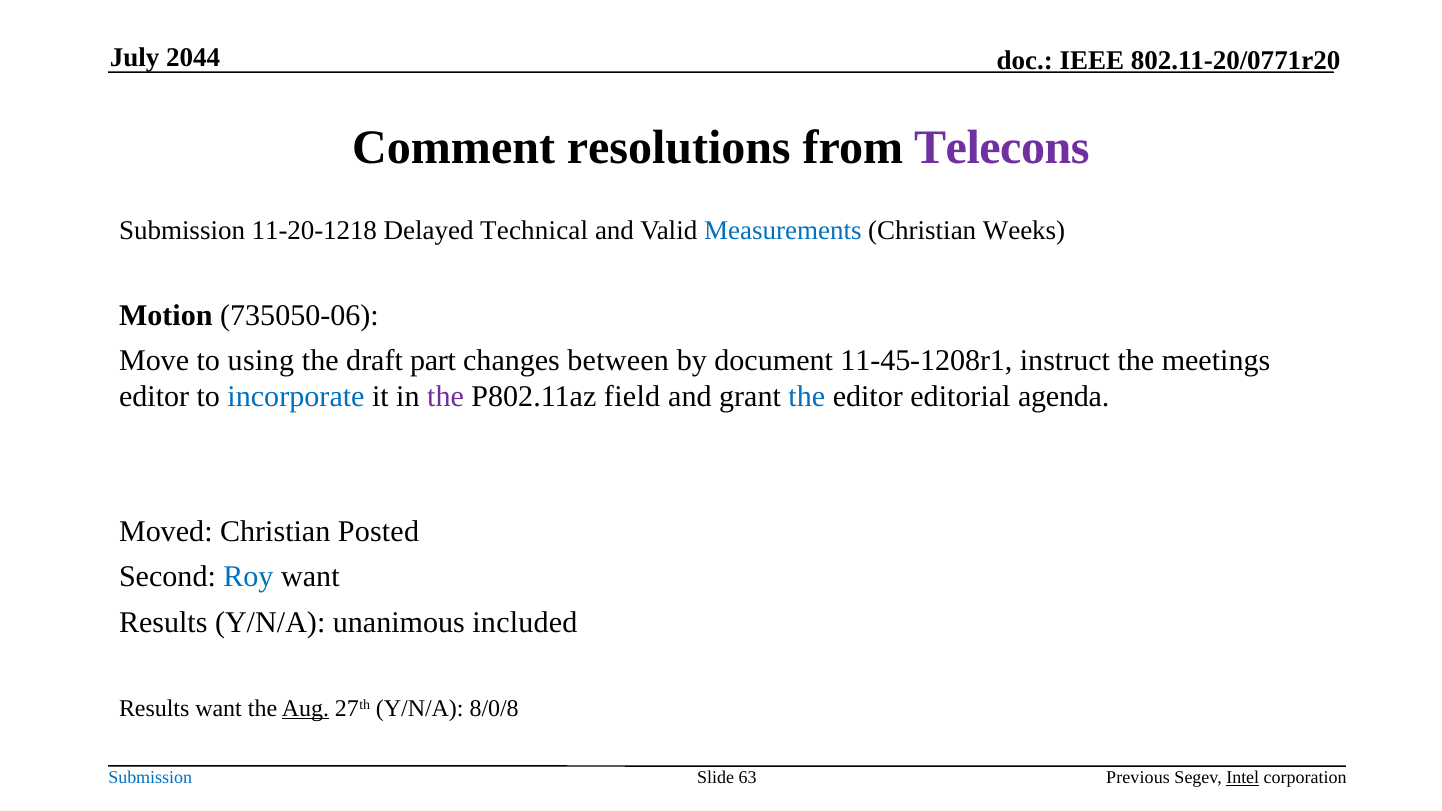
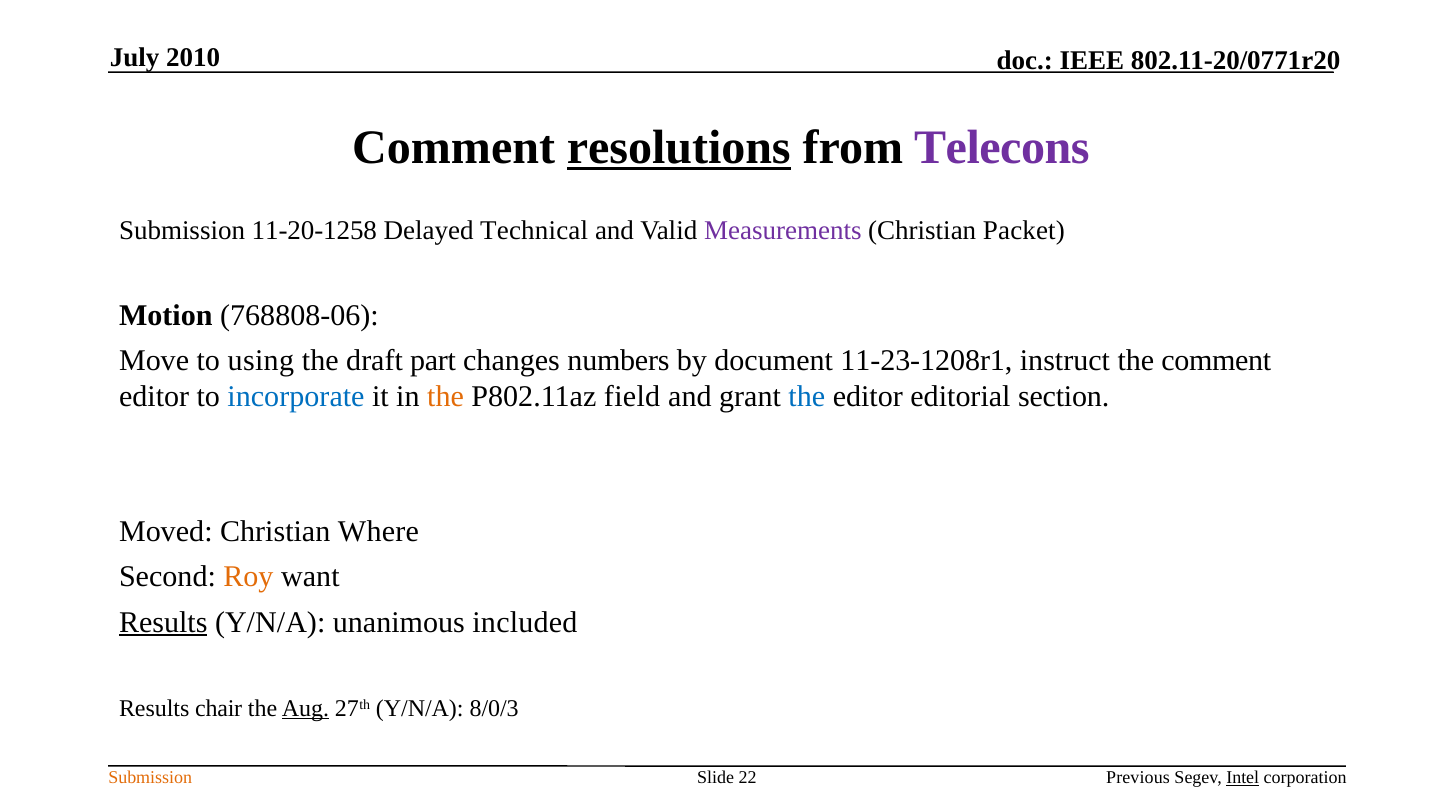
2044: 2044 -> 2010 (193, 57)
resolutions underline: none -> present (679, 147)
11-20-1218: 11-20-1218 -> 11-20-1258 (314, 231)
Measurements colour: blue -> purple (783, 231)
Weeks: Weeks -> Packet (1024, 231)
735050-06: 735050-06 -> 768808-06 (299, 316)
between: between -> numbers (618, 361)
11-45-1208r1: 11-45-1208r1 -> 11-23-1208r1 (926, 361)
the meetings: meetings -> comment (1216, 361)
the colour: purple -> orange (446, 397)
agenda: agenda -> section (1064, 397)
Posted: Posted -> Where (378, 532)
Roy colour: blue -> orange (248, 577)
Results underline: none -> present (163, 622)
Results want: want -> chair (219, 708)
8/0/8: 8/0/8 -> 8/0/3 (494, 708)
Submission colour: blue -> orange (150, 778)
63: 63 -> 22 (748, 778)
